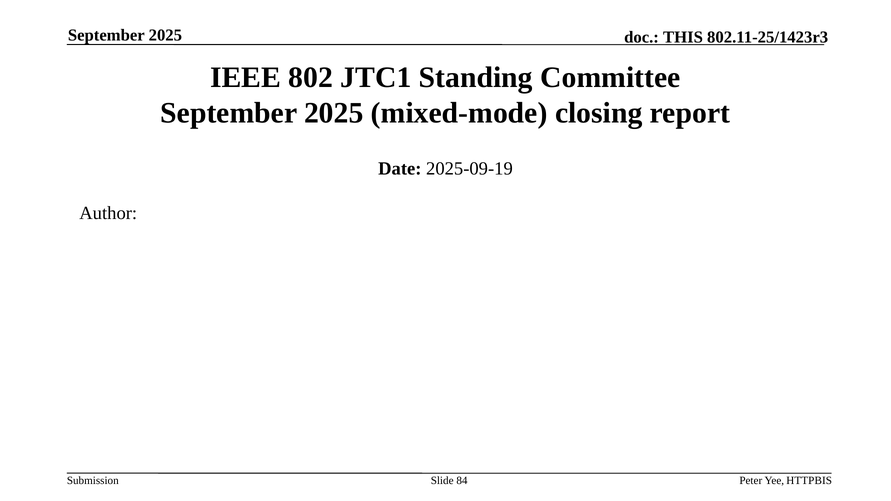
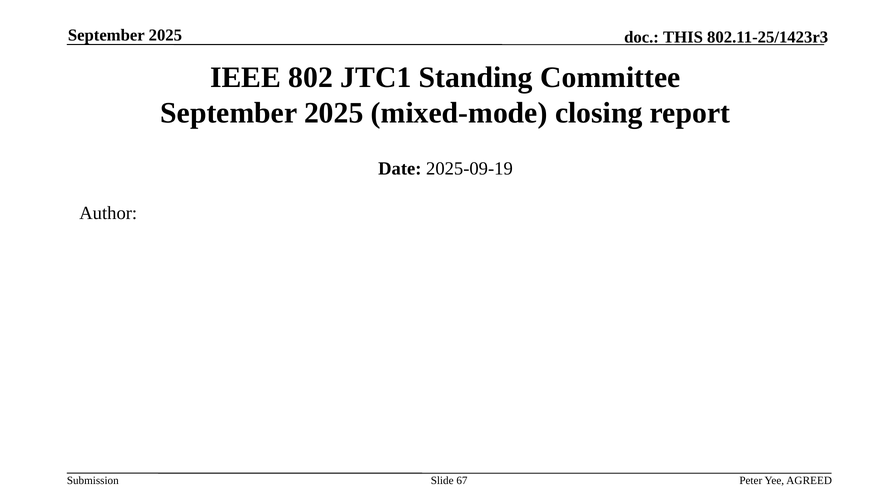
84: 84 -> 67 (462, 481)
HTTPBIS: HTTPBIS -> AGREED (809, 481)
